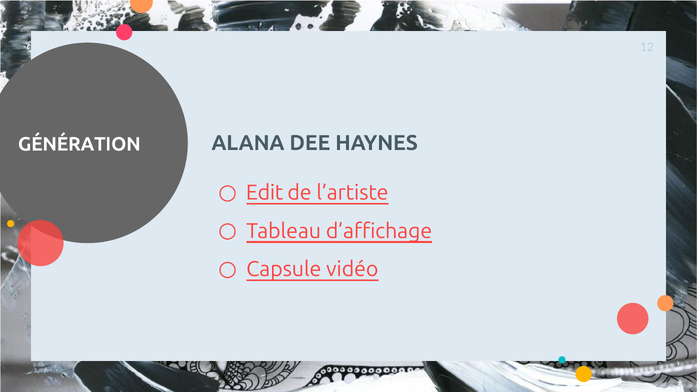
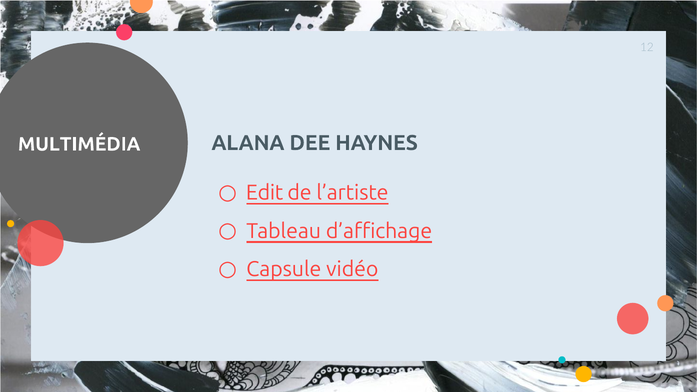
GÉNÉRATION: GÉNÉRATION -> MULTIMÉDIA (79, 144)
